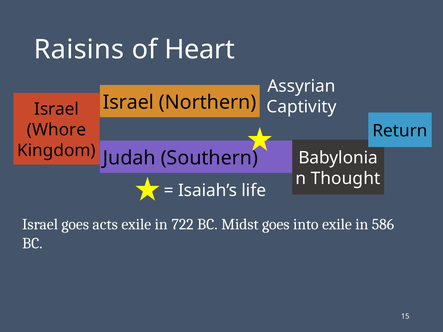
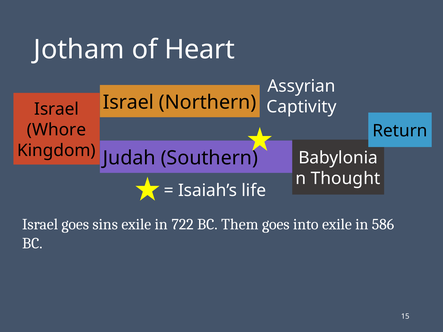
Raisins: Raisins -> Jotham (79, 50)
acts: acts -> sins (105, 225)
Midst: Midst -> Them (240, 225)
